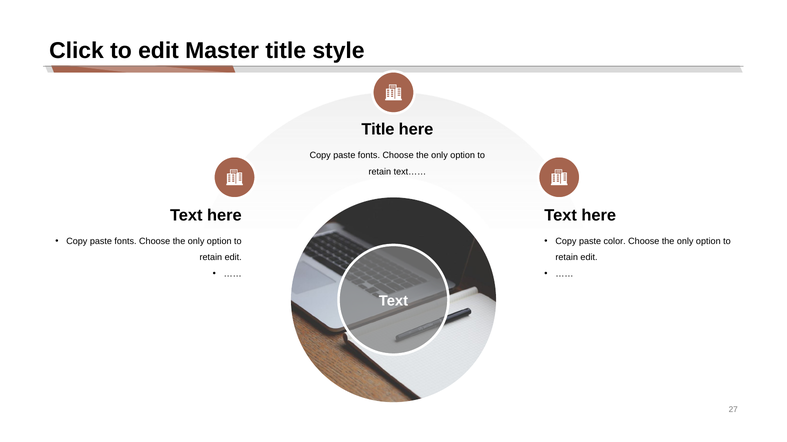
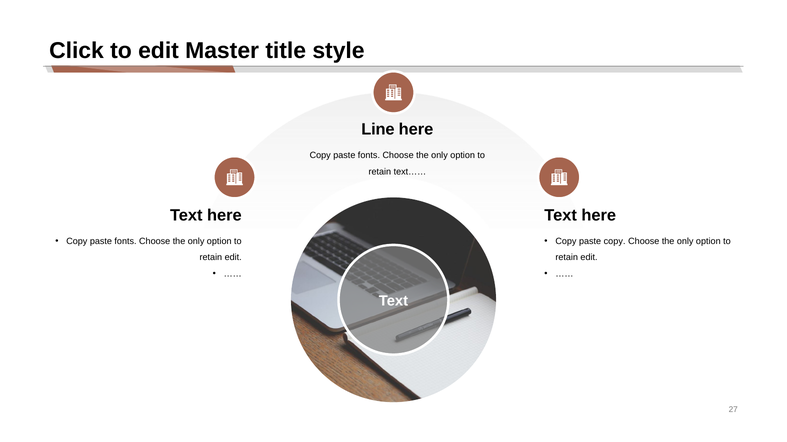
Title: Title -> Line (378, 130)
paste color: color -> copy (615, 242)
